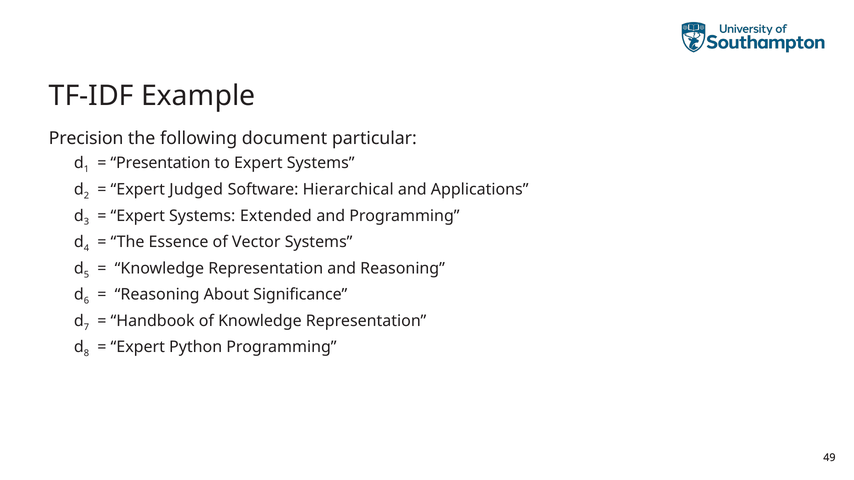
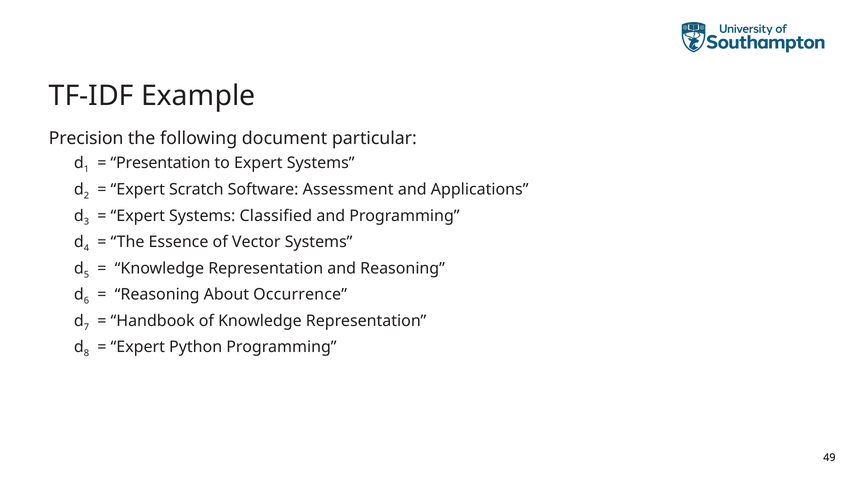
Judged: Judged -> Scratch (196, 190)
Hierarchical: Hierarchical -> Assessment (348, 190)
Extended: Extended -> Classified (276, 216)
Significance: Significance -> Occurrence (300, 295)
